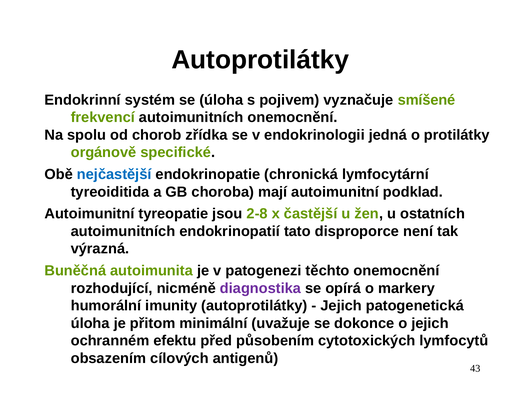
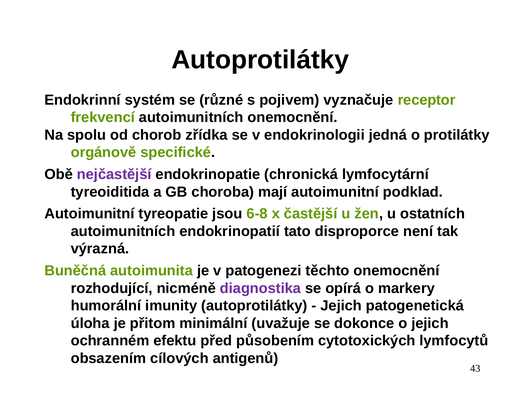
se úloha: úloha -> různé (221, 100)
smíšené: smíšené -> receptor (427, 100)
nejčastější colour: blue -> purple (114, 174)
2-8: 2-8 -> 6-8 (257, 214)
